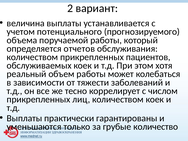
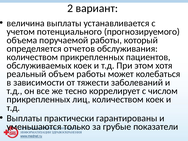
количество: количество -> показатели (156, 127)
